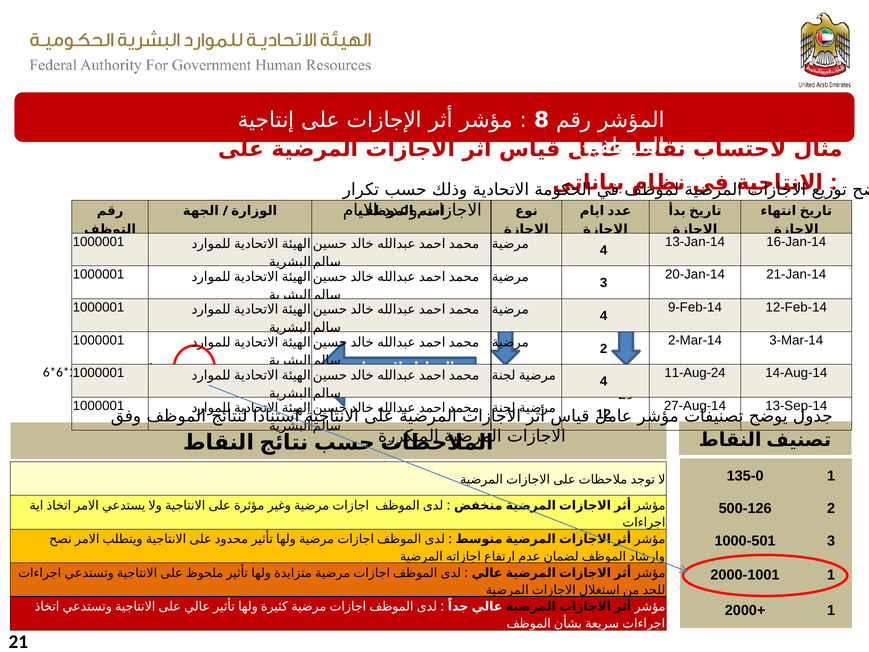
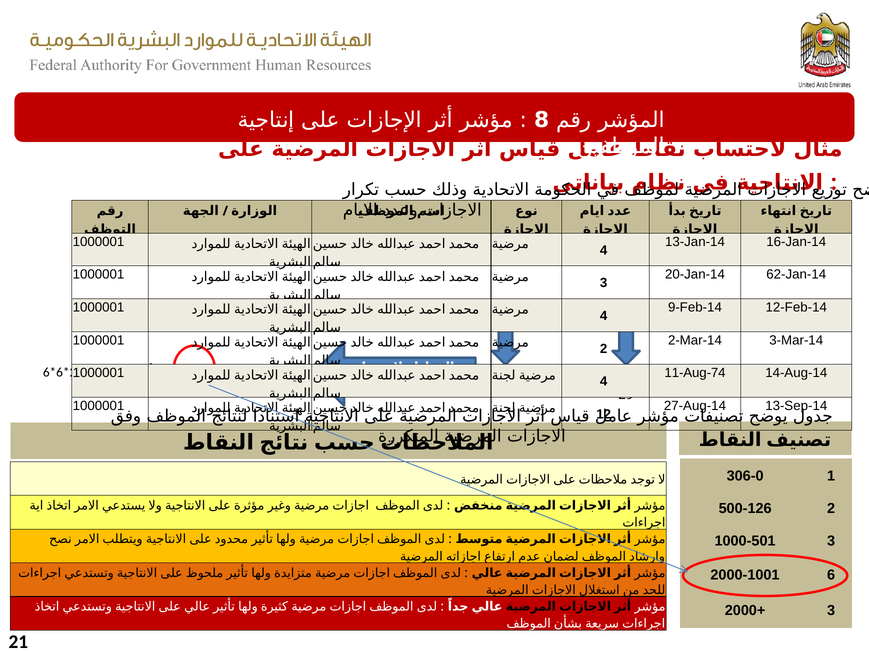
21-Jan-14: 21-Jan-14 -> 62-Jan-14 (796, 274)
11-Aug-24: 11-Aug-24 -> 11-Aug-74 (695, 373)
135-0: 135-0 -> 306-0 (745, 476)
2000-1001 1: 1 -> 6 (831, 575)
2000+ 1: 1 -> 3 (831, 610)
